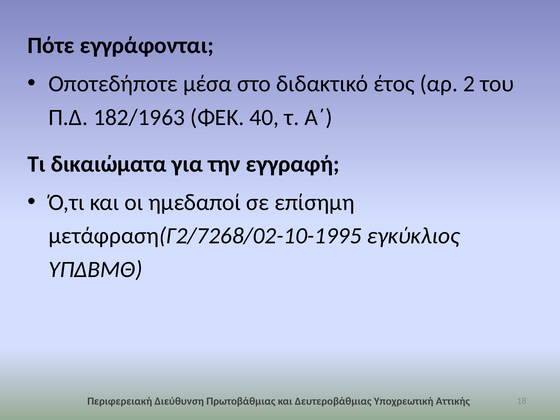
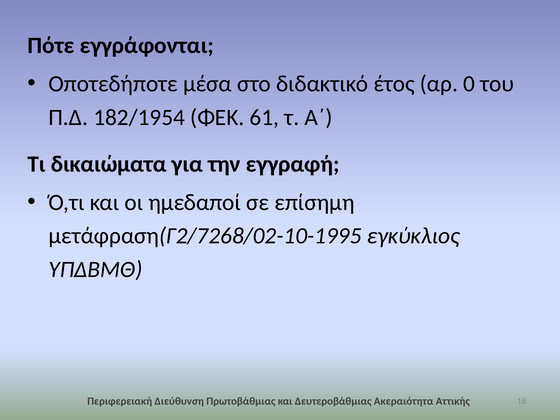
2: 2 -> 0 (469, 84)
182/1963: 182/1963 -> 182/1954 (139, 117)
40: 40 -> 61 (264, 117)
Υποχρεωτική: Υποχρεωτική -> Ακεραιότητα (404, 401)
